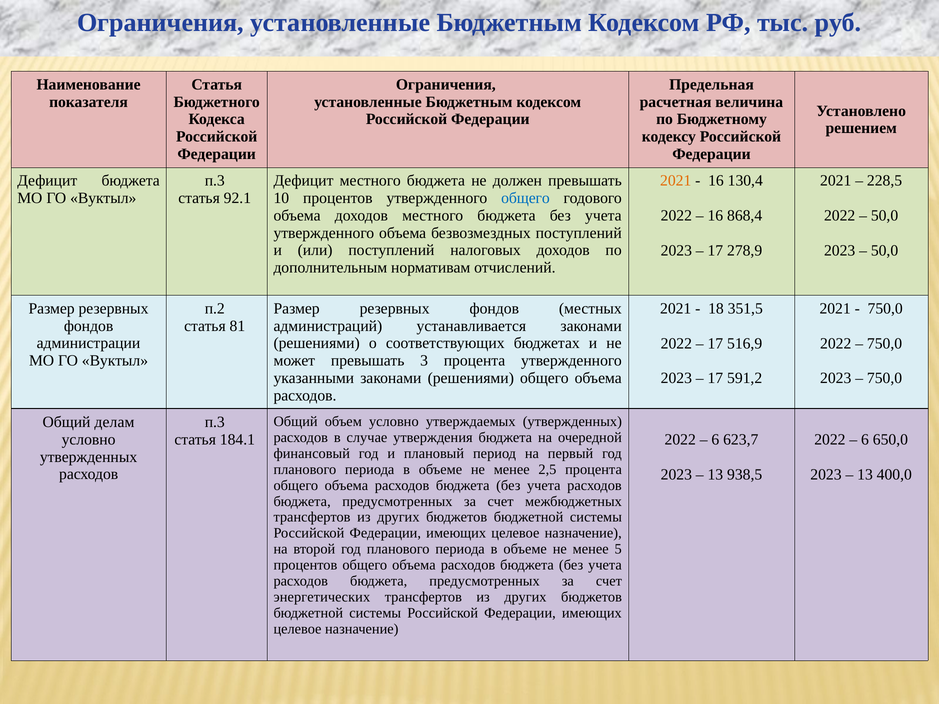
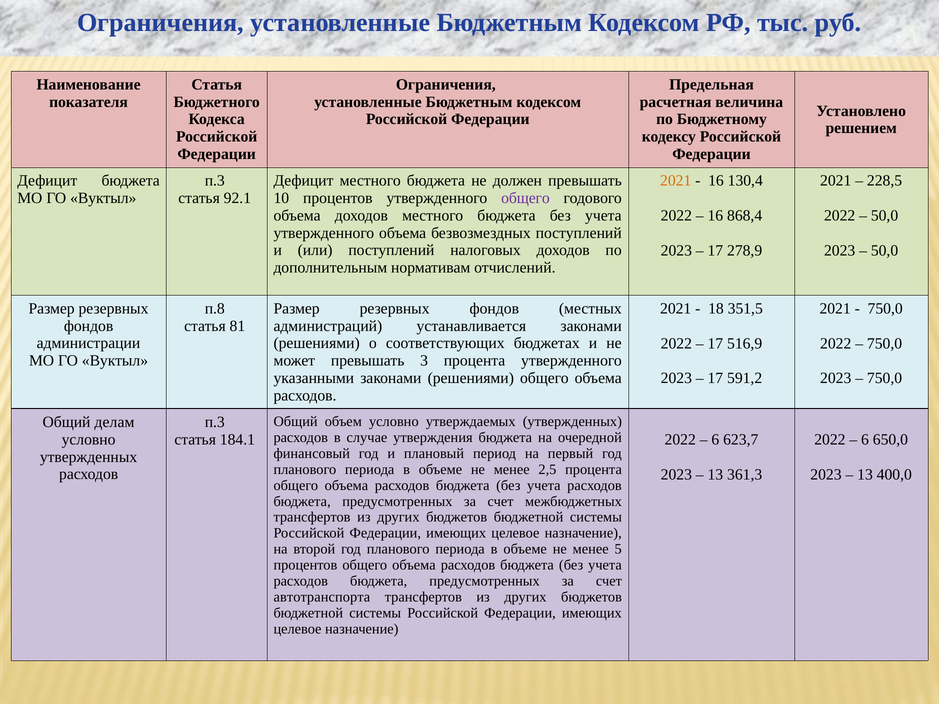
общего colour: blue -> purple (525, 198)
п.2: п.2 -> п.8 (215, 309)
938,5: 938,5 -> 361,3 (745, 475)
энергетических: энергетических -> автотранспорта (322, 597)
